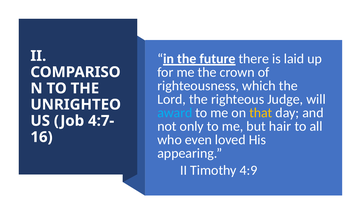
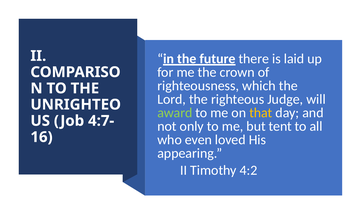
award colour: light blue -> light green (175, 113)
hair: hair -> tent (280, 126)
4:9: 4:9 -> 4:2 (249, 170)
